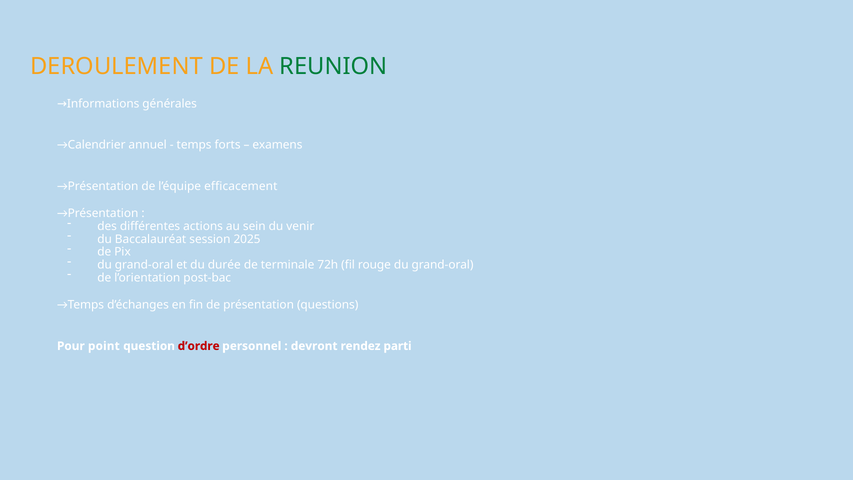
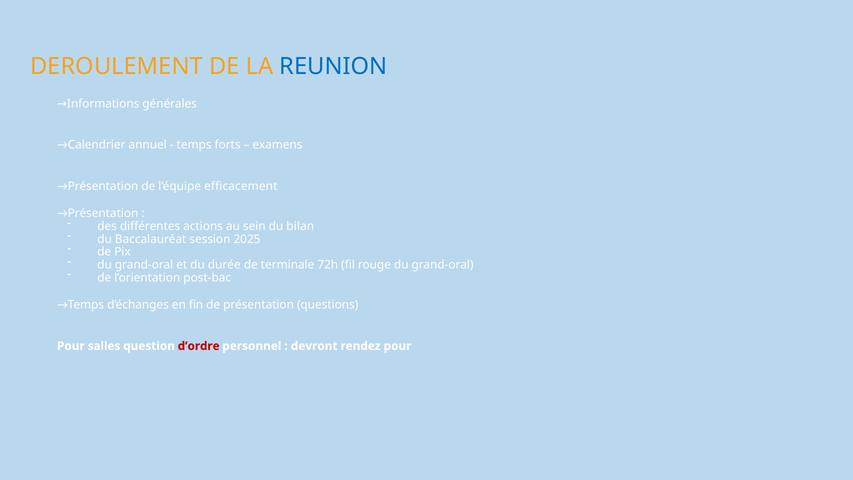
REUNION colour: green -> blue (333, 66)
venir: venir -> bilan (300, 226)
point: point -> salles (104, 346)
rendez parti: parti -> pour (398, 346)
